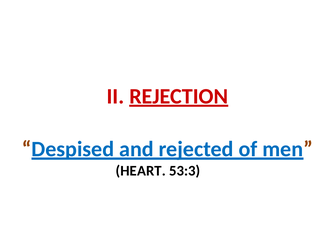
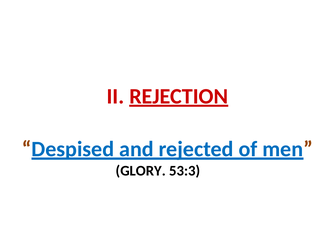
HEART: HEART -> GLORY (141, 171)
